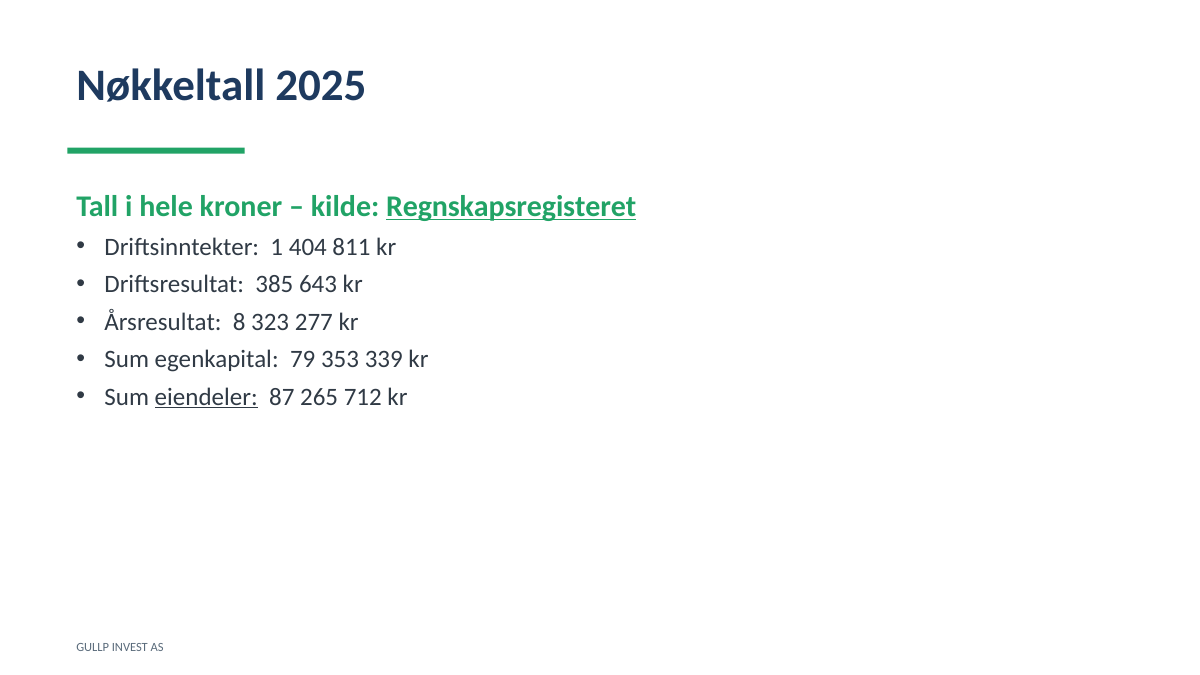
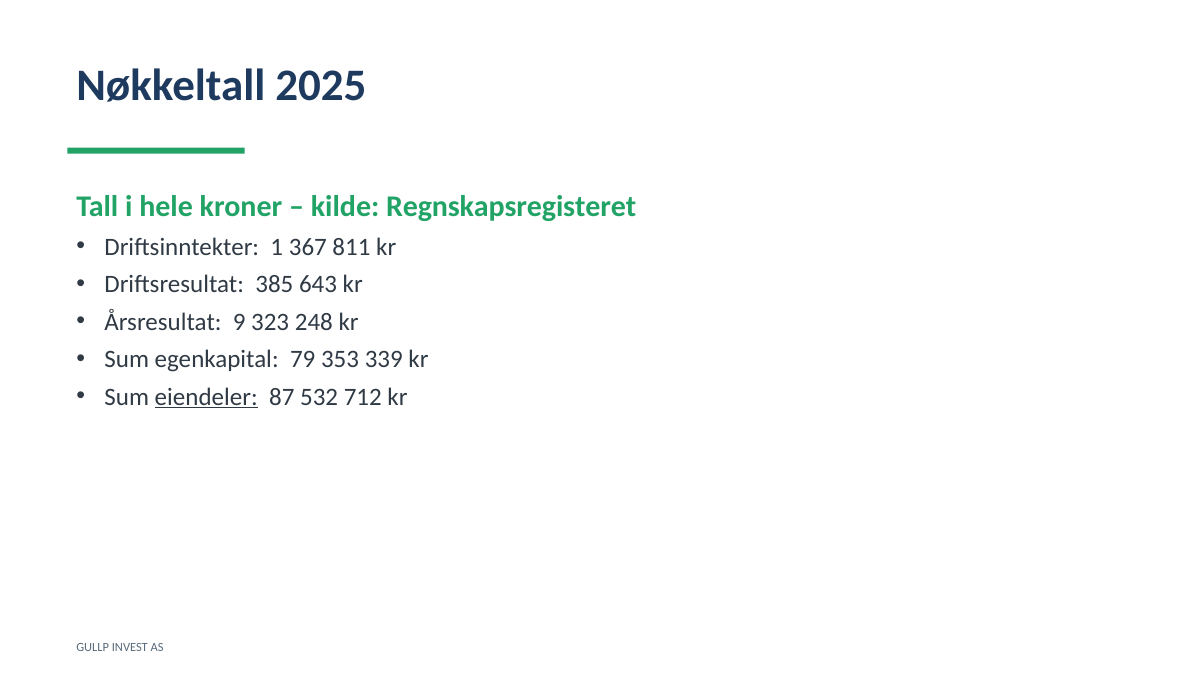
Regnskapsregisteret underline: present -> none (511, 207)
404: 404 -> 367 (308, 247)
8: 8 -> 9 (239, 322)
277: 277 -> 248 (314, 322)
265: 265 -> 532 (319, 397)
